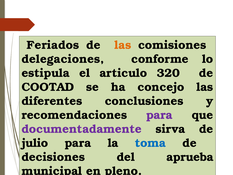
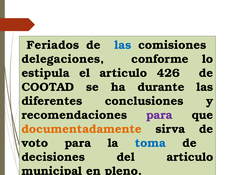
las colour: orange -> blue (123, 45)
320: 320 -> 426 (168, 73)
concejo: concejo -> durante (161, 87)
documentadamente colour: purple -> orange (82, 129)
julio: julio -> voto (35, 143)
del aprueba: aprueba -> articulo (190, 157)
